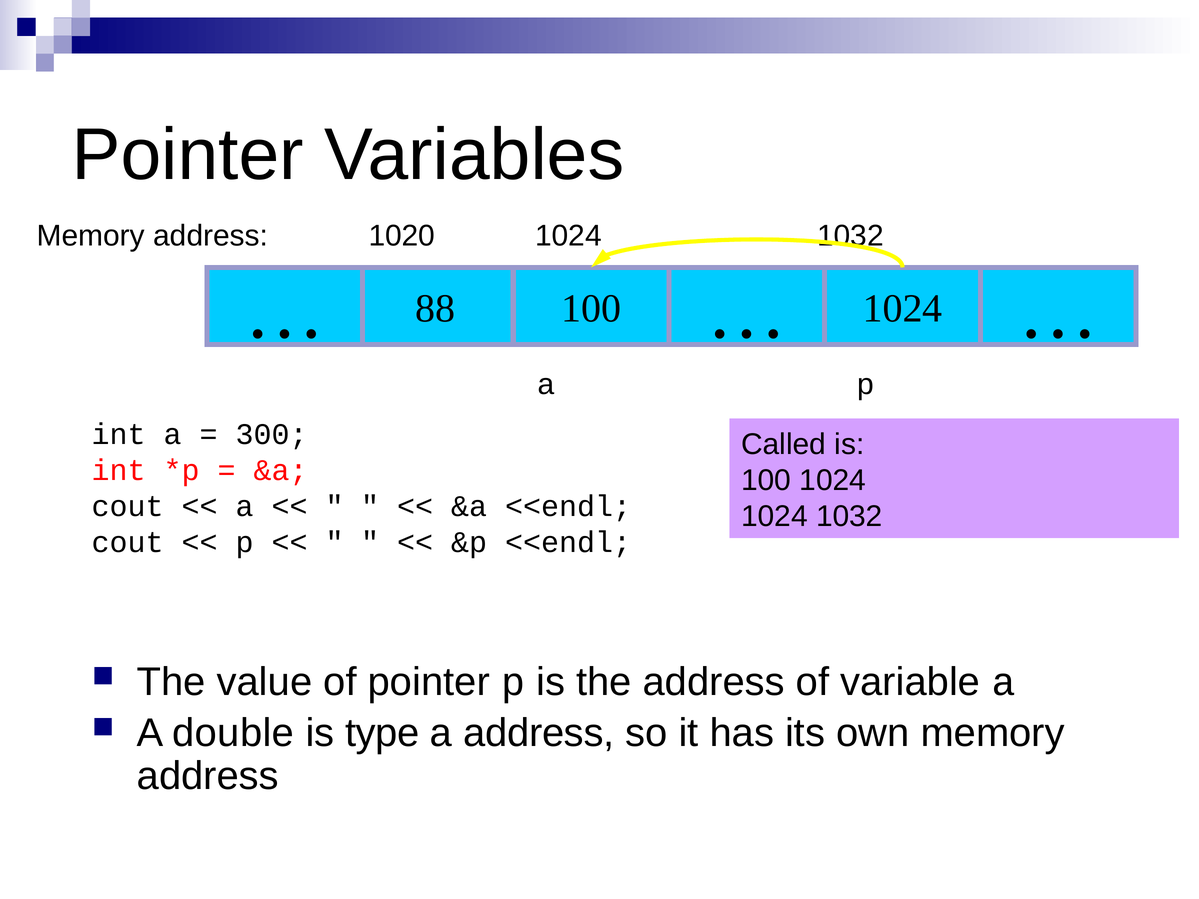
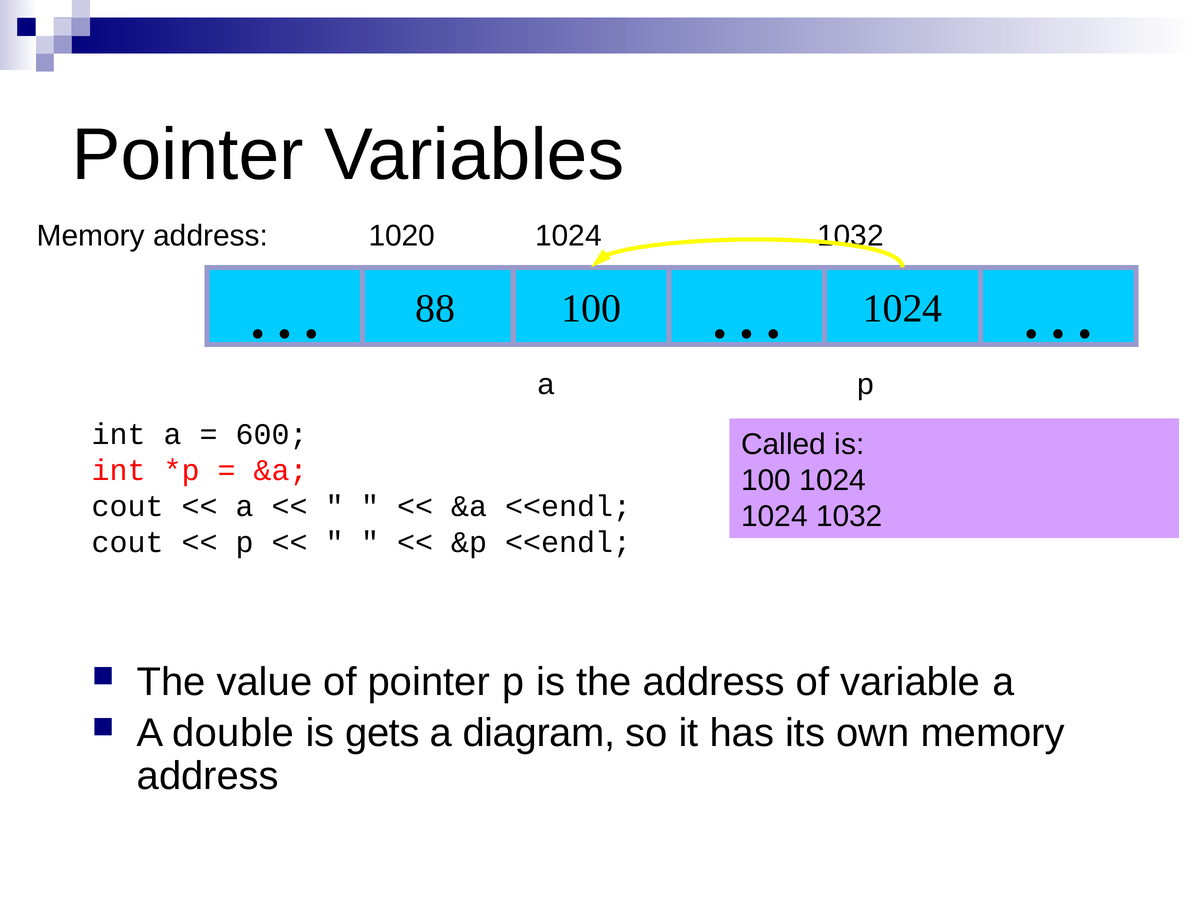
300: 300 -> 600 (272, 435)
type: type -> gets (382, 733)
a address: address -> diagram (539, 733)
